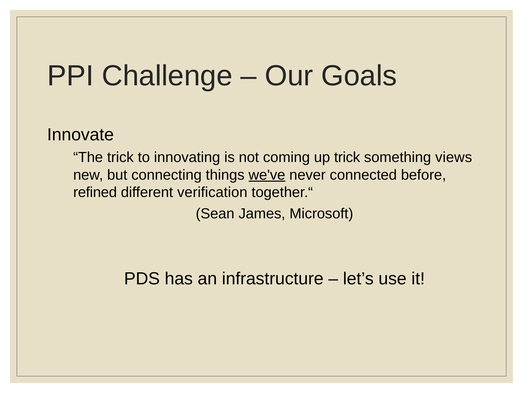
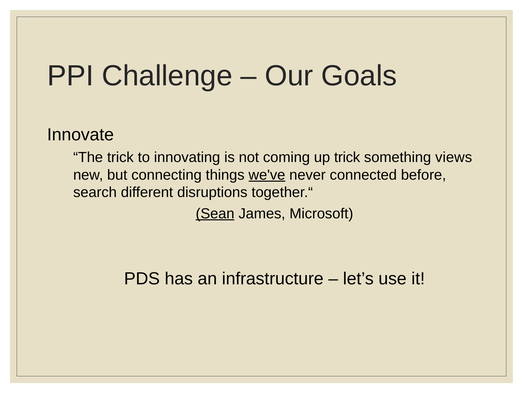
refined: refined -> search (95, 192)
verification: verification -> disruptions (212, 192)
Sean underline: none -> present (215, 213)
